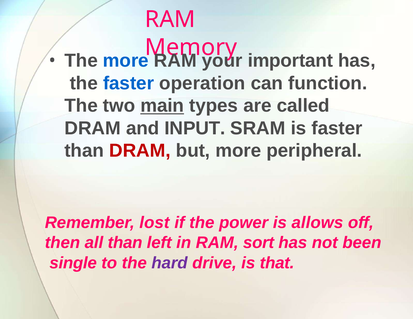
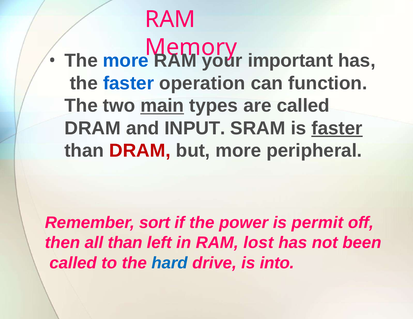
faster underline: none -> present (337, 128)
lost: lost -> sort (155, 223)
allows: allows -> permit (317, 223)
sort: sort -> lost (258, 243)
single: single -> called (73, 263)
hard colour: purple -> blue (170, 263)
that: that -> into (277, 263)
